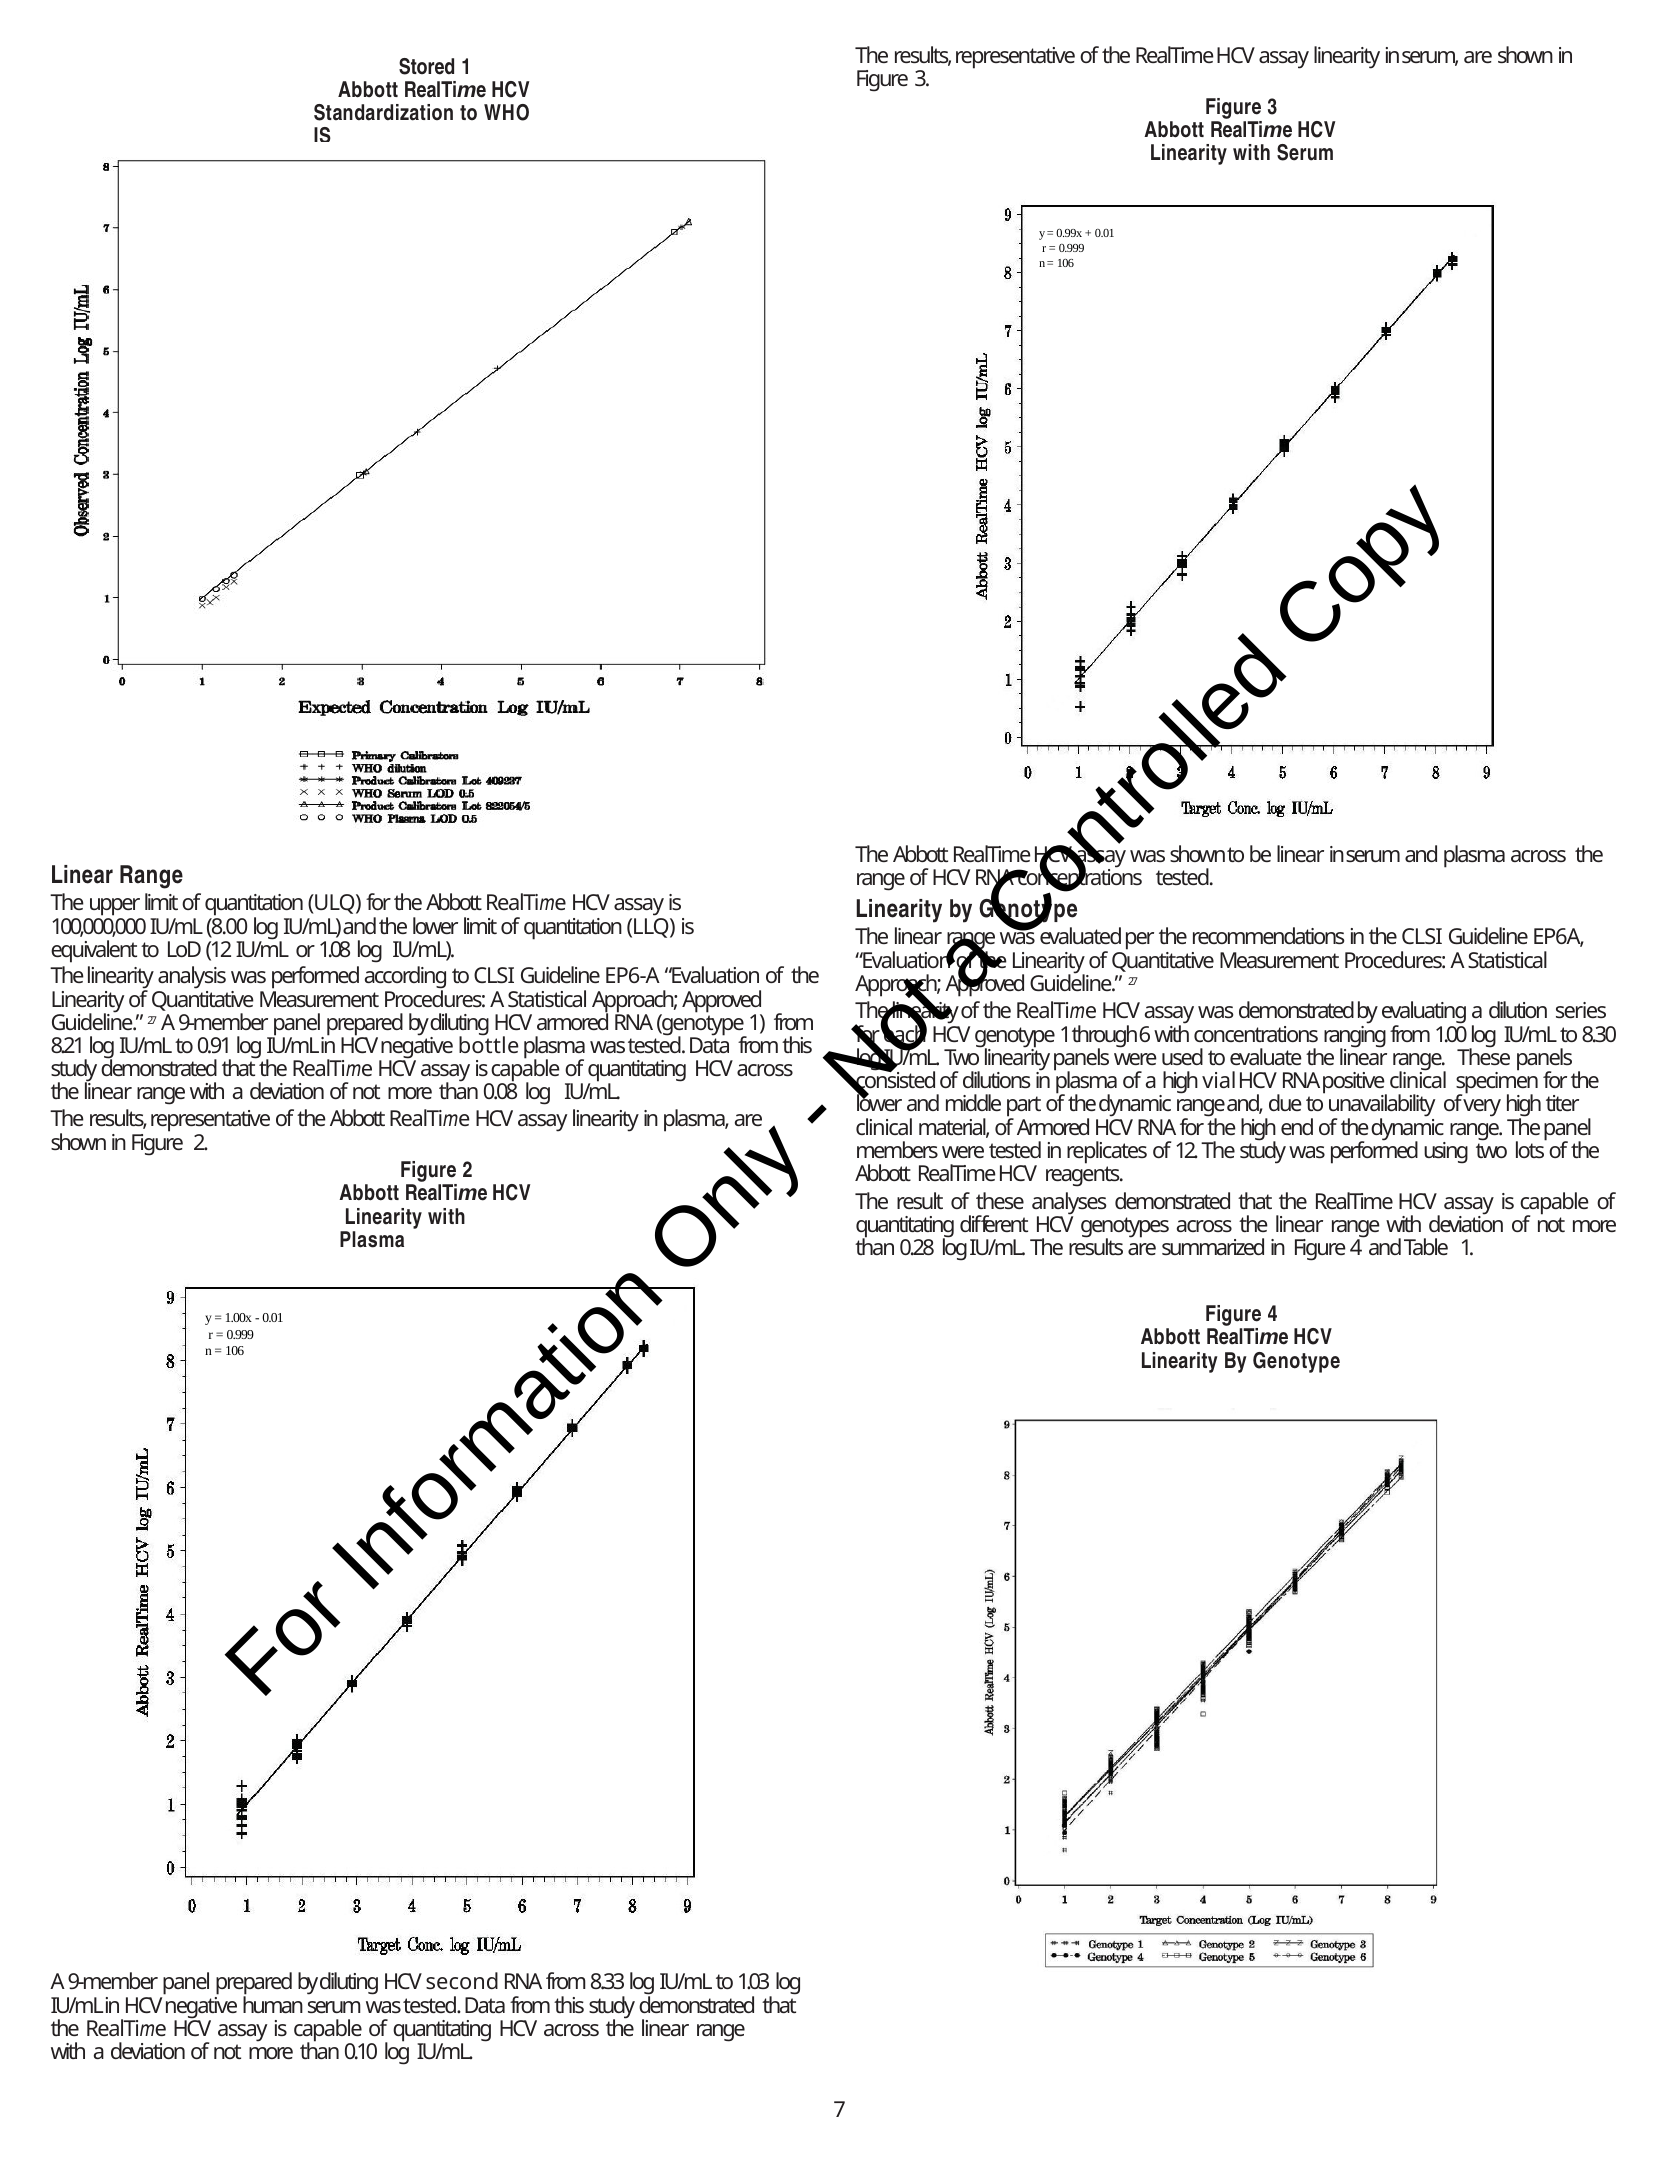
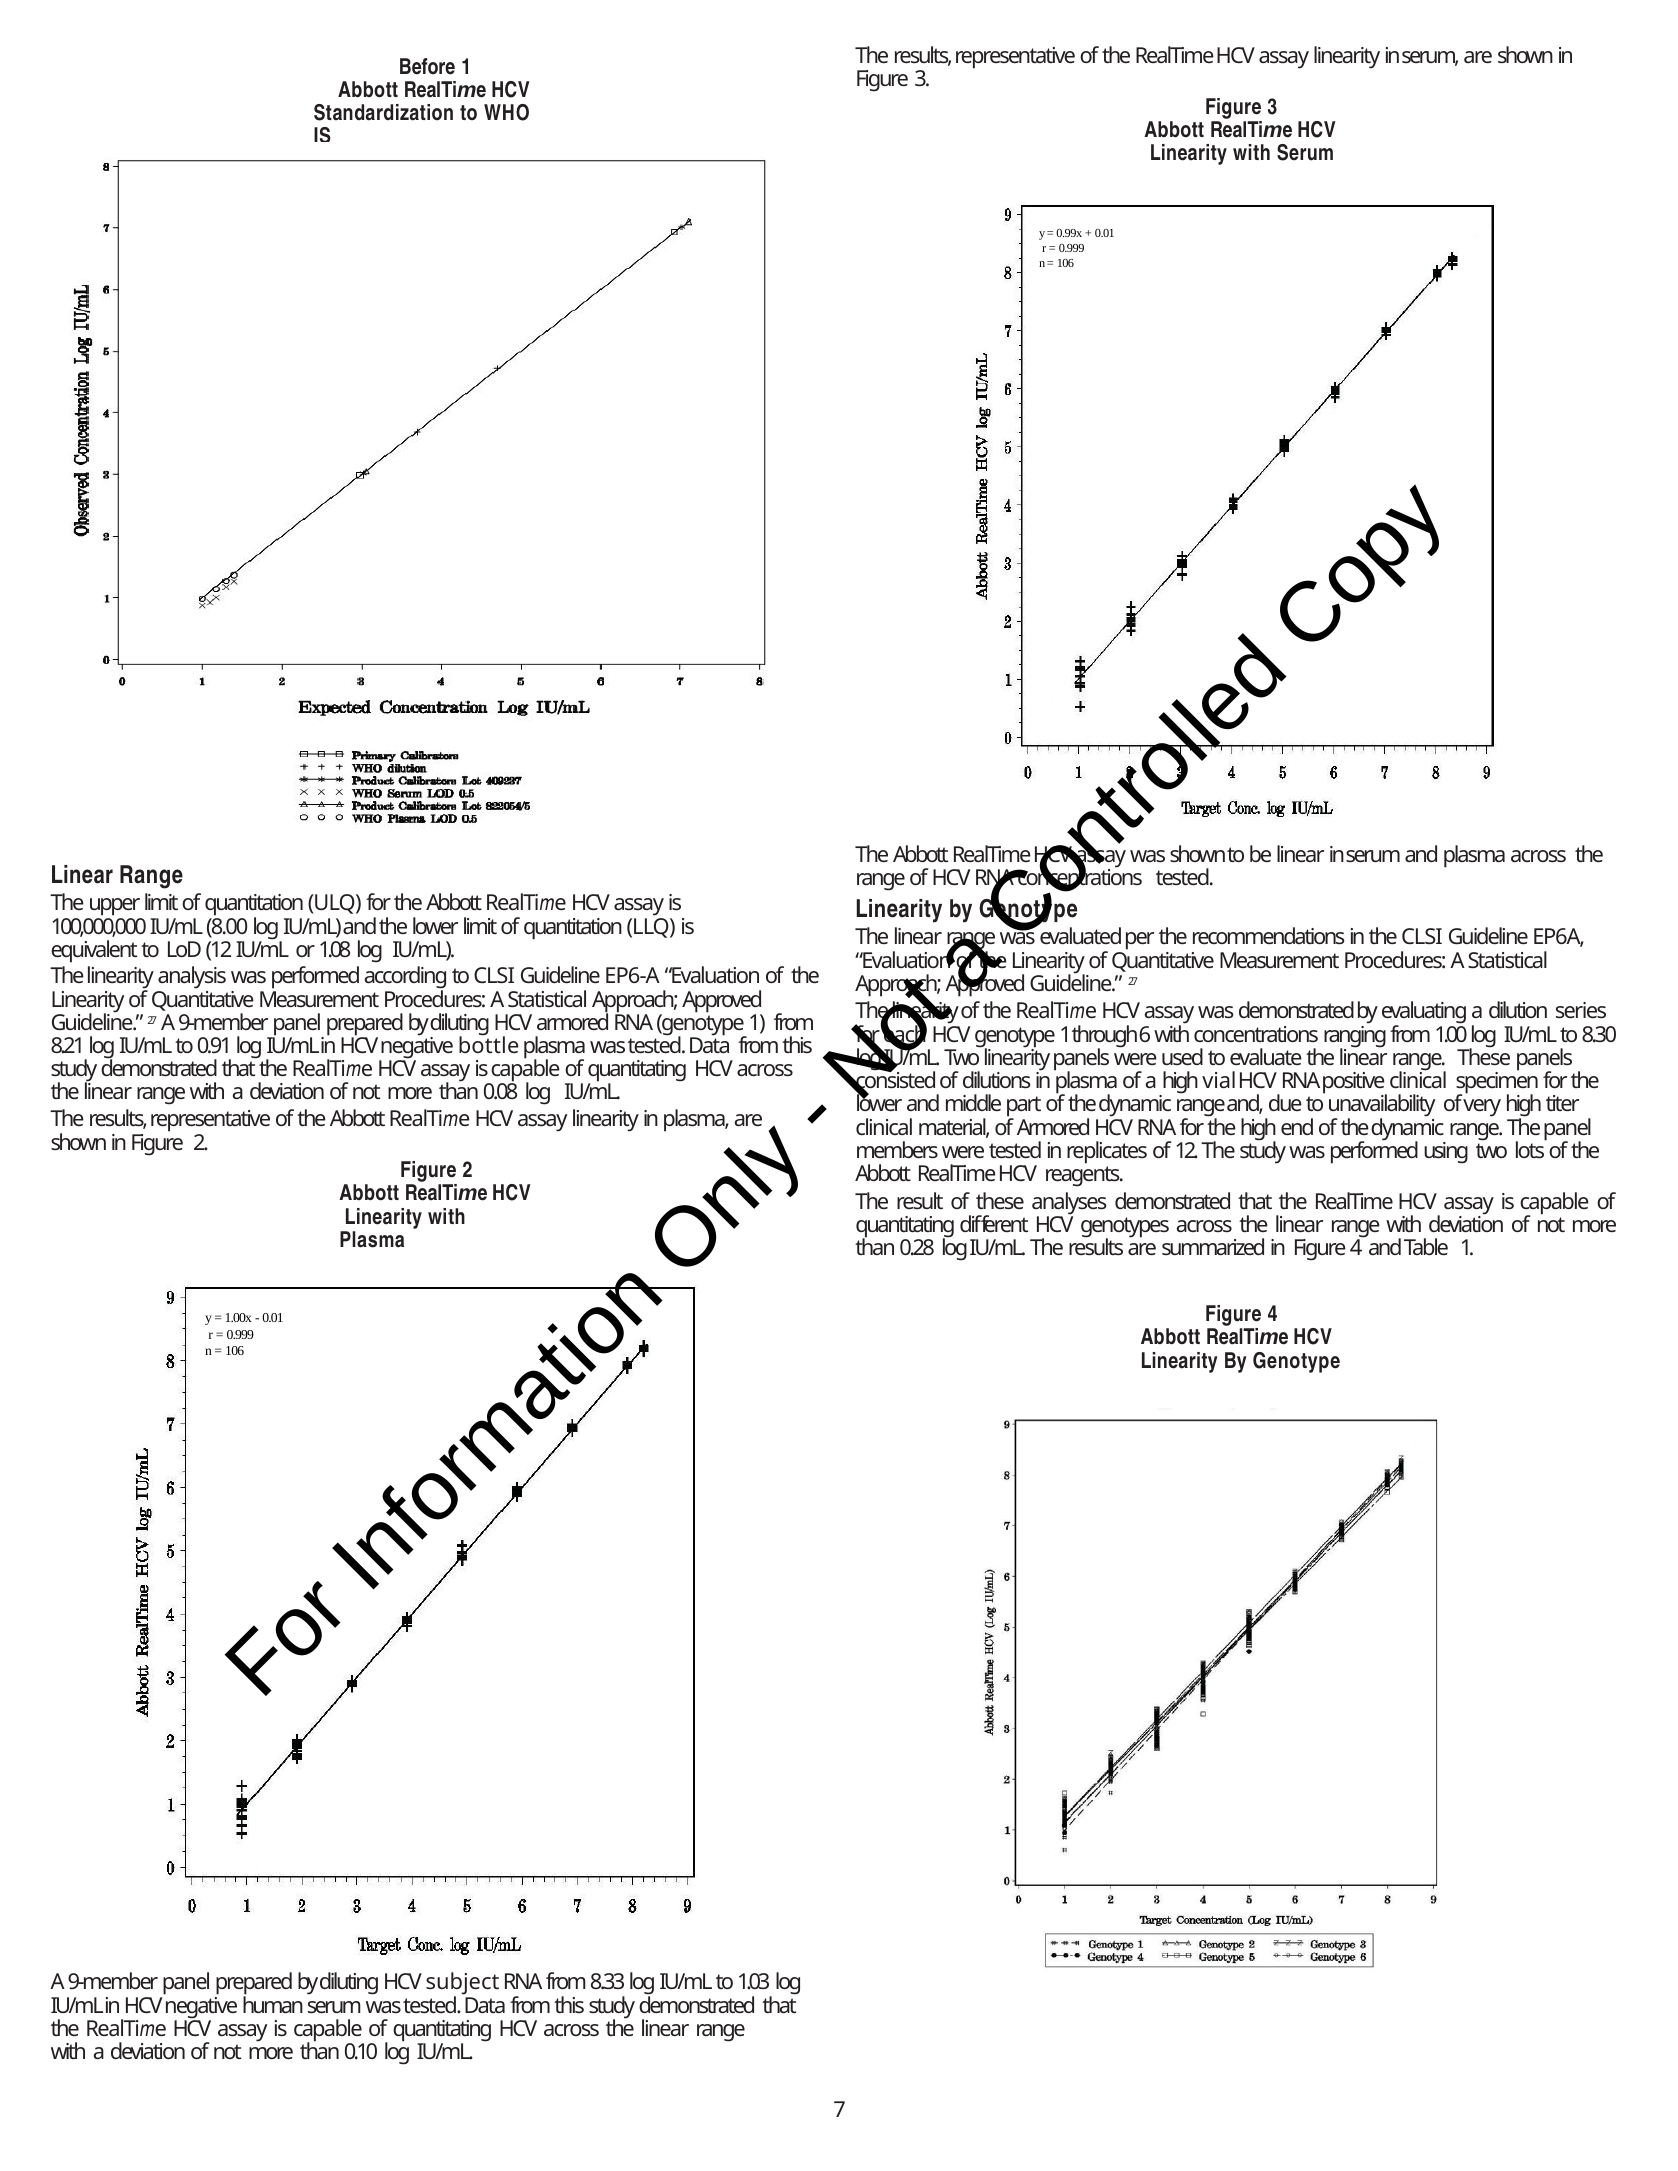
Stored: Stored -> Before (427, 67)
second: second -> subject (463, 1983)
